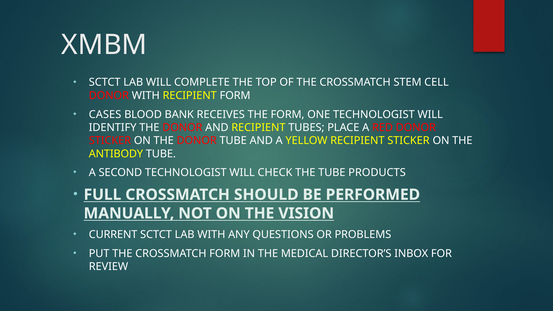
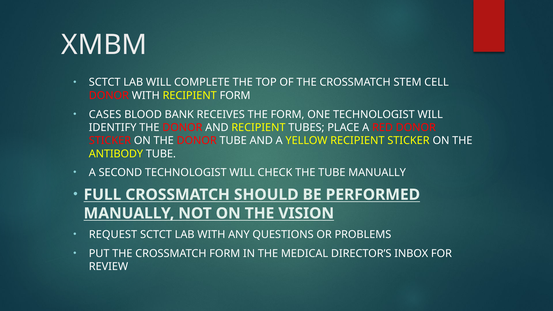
TUBE PRODUCTS: PRODUCTS -> MANUALLY (377, 173)
CURRENT: CURRENT -> REQUEST (113, 235)
